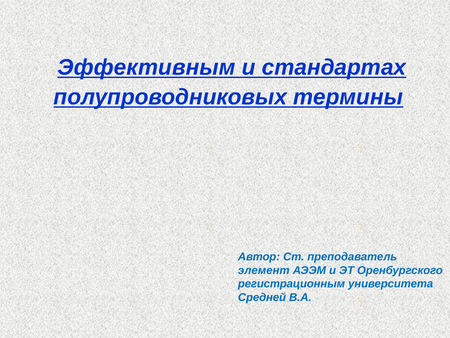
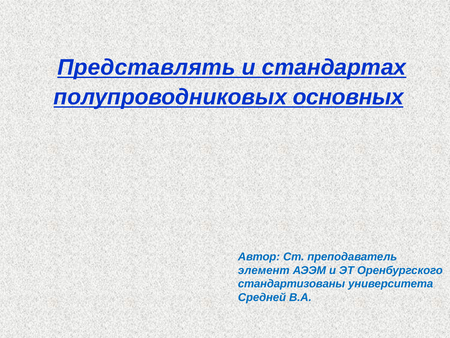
Эффективным: Эффективным -> Представлять (146, 67)
термины: термины -> основных (348, 97)
регистрационным: регистрационным -> стандартизованы (292, 283)
